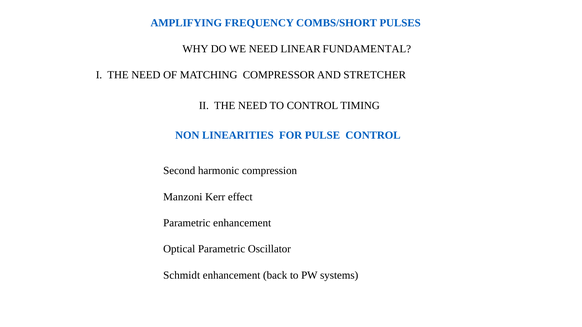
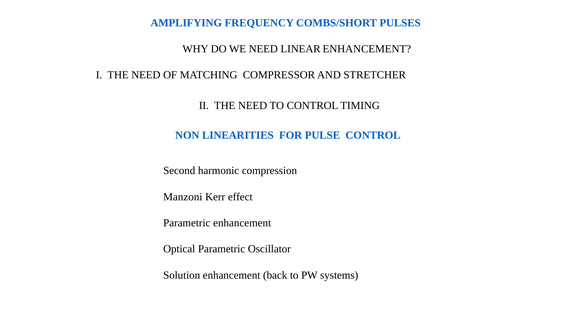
LINEAR FUNDAMENTAL: FUNDAMENTAL -> ENHANCEMENT (367, 49)
Schmidt: Schmidt -> Solution (182, 276)
